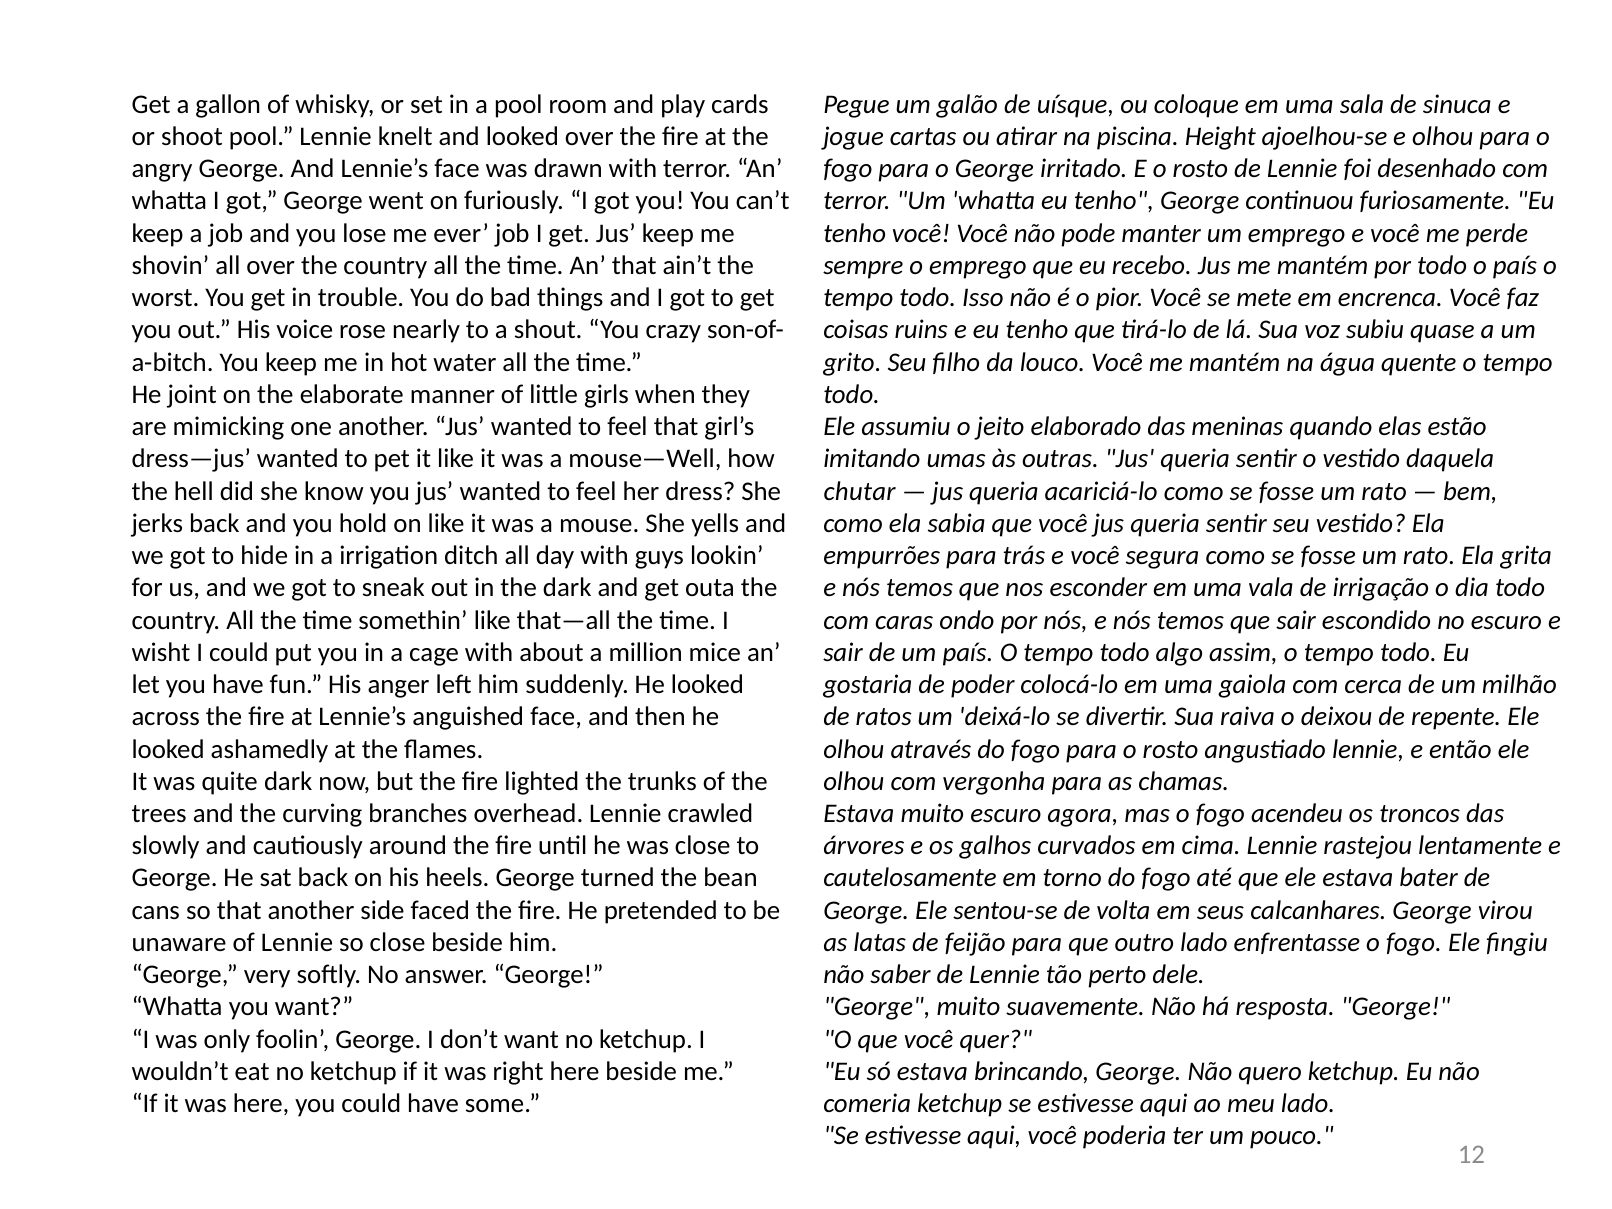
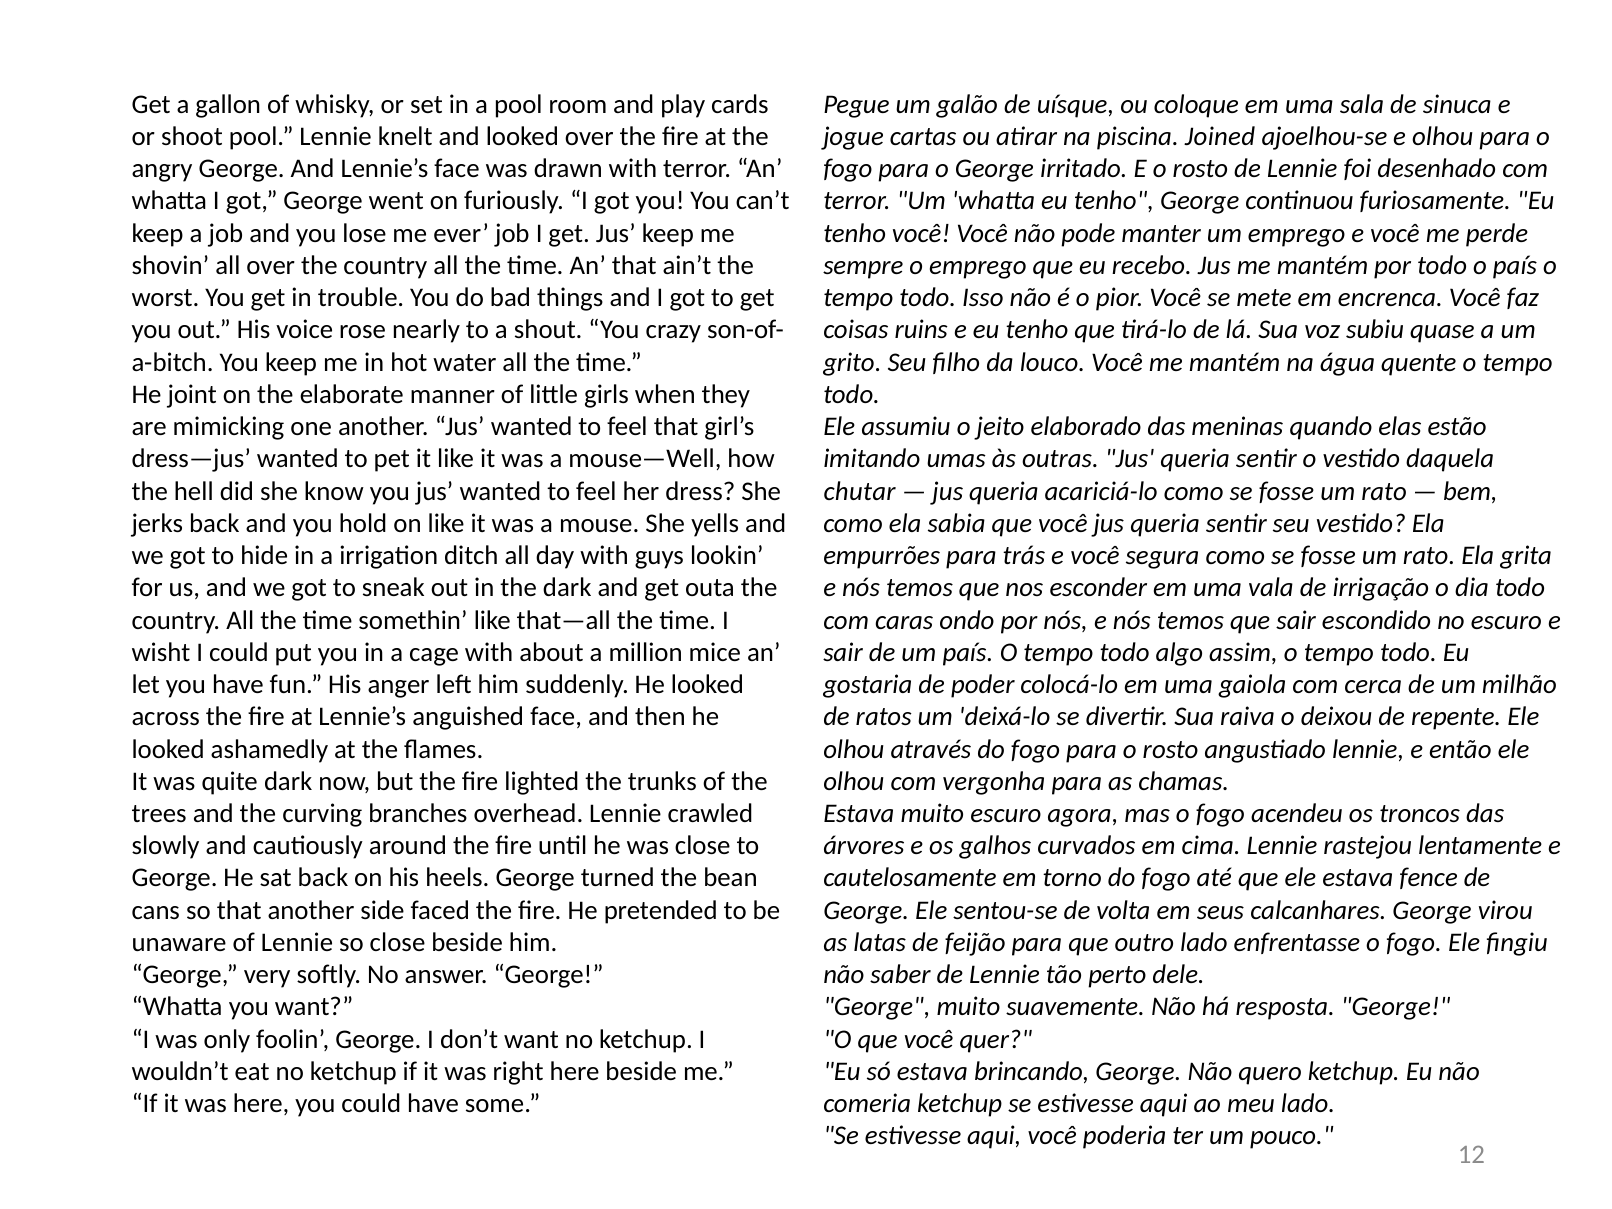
Height: Height -> Joined (1220, 137)
bater: bater -> fence (1429, 878)
